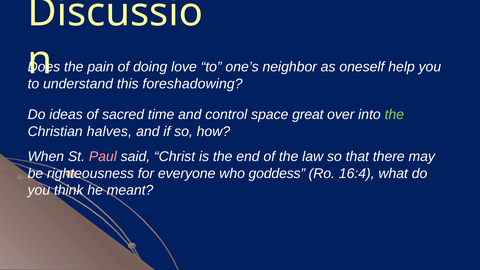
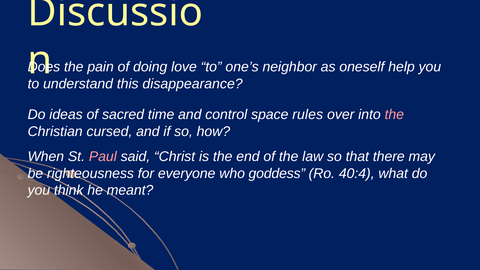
foreshadowing: foreshadowing -> disappearance (193, 84)
great: great -> rules (308, 115)
the colour: light green -> pink (394, 115)
halves: halves -> cursed (109, 131)
16:4: 16:4 -> 40:4 (357, 173)
